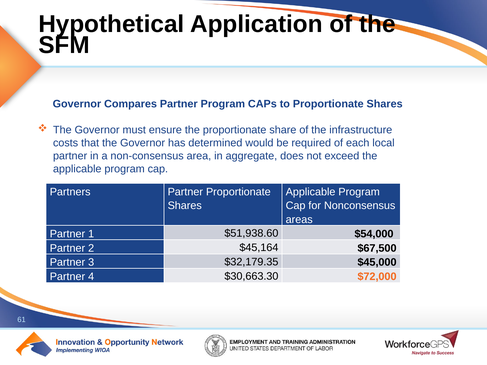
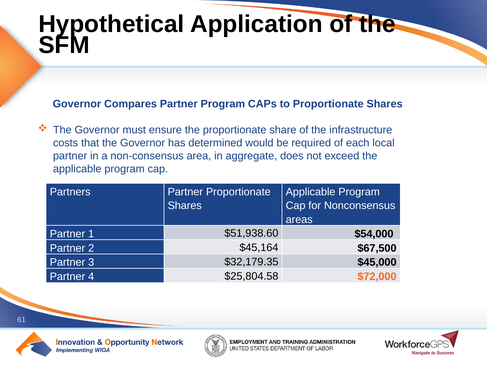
$30,663.30: $30,663.30 -> $25,804.58 (251, 276)
